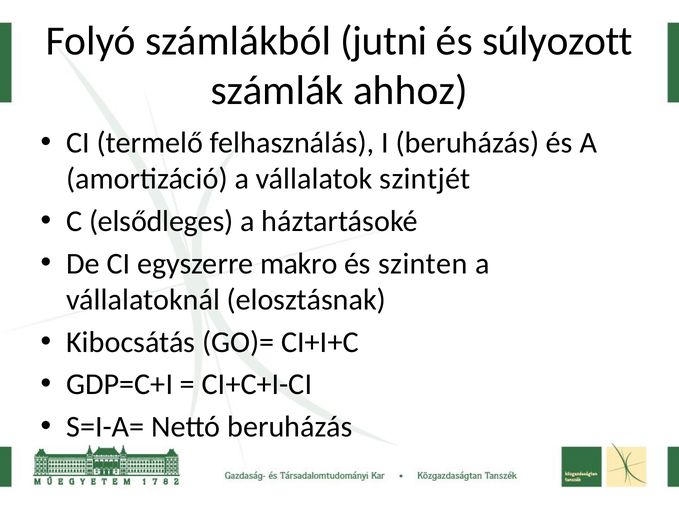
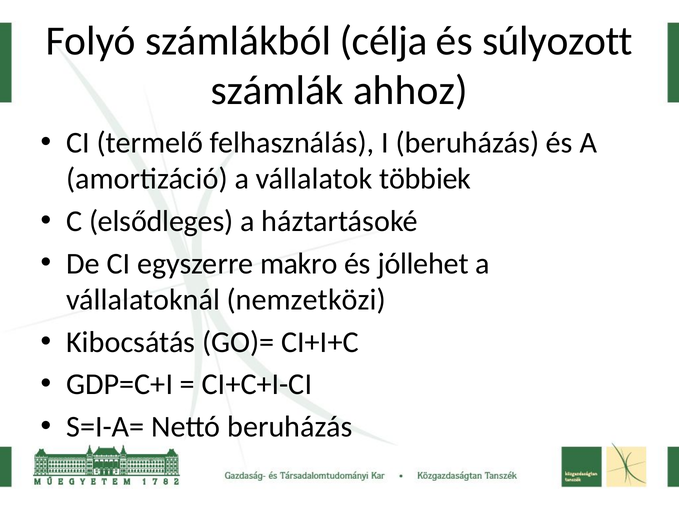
jutni: jutni -> célja (384, 41)
szintjét: szintjét -> többiek (425, 179)
szinten: szinten -> jóllehet (423, 263)
elosztásnak: elosztásnak -> nemzetközi (306, 299)
